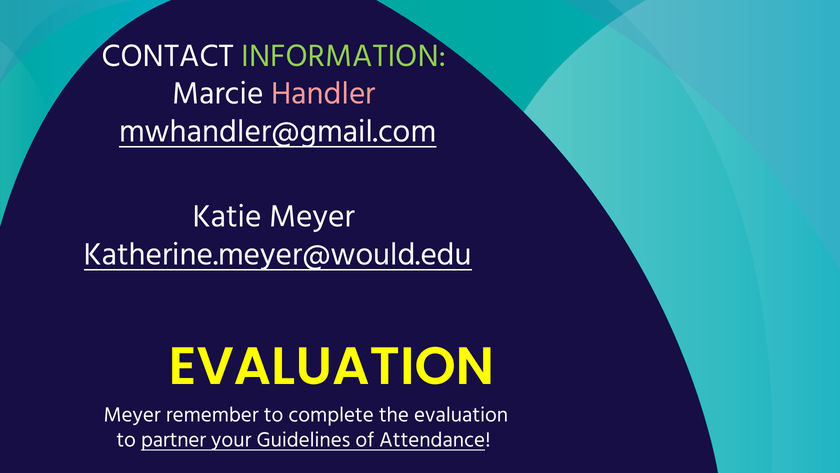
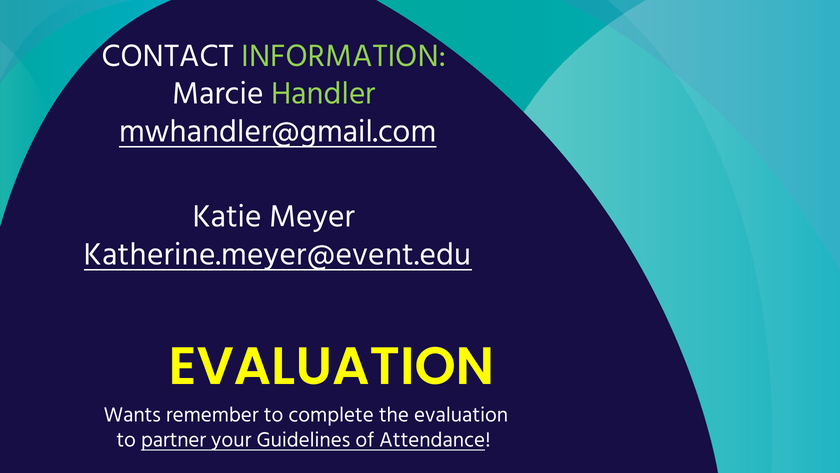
Handler colour: pink -> light green (323, 93)
Katherine.meyer@would.edu: Katherine.meyer@would.edu -> Katherine.meyer@event.edu (278, 254)
Meyer: Meyer -> Wants (132, 414)
